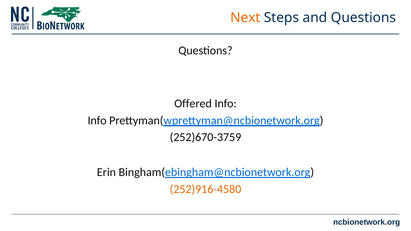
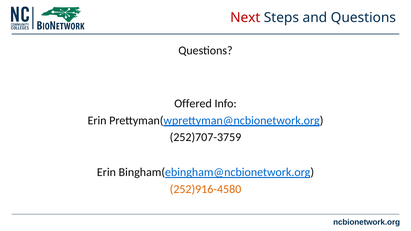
Next colour: orange -> red (245, 18)
Info: Info -> Erin (97, 121)
252)670-3759: 252)670-3759 -> 252)707-3759 (205, 137)
